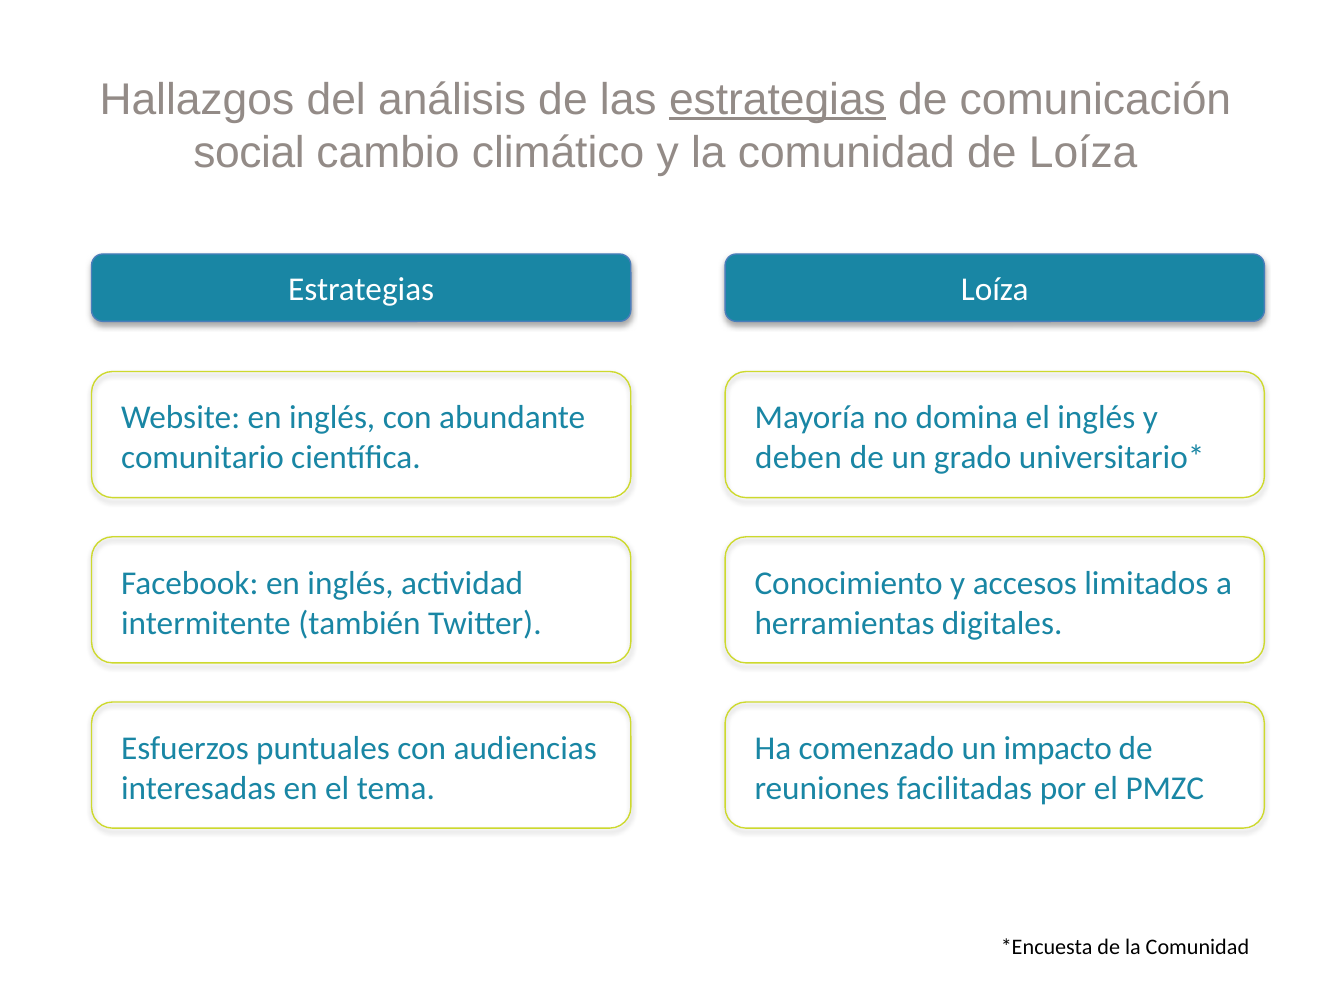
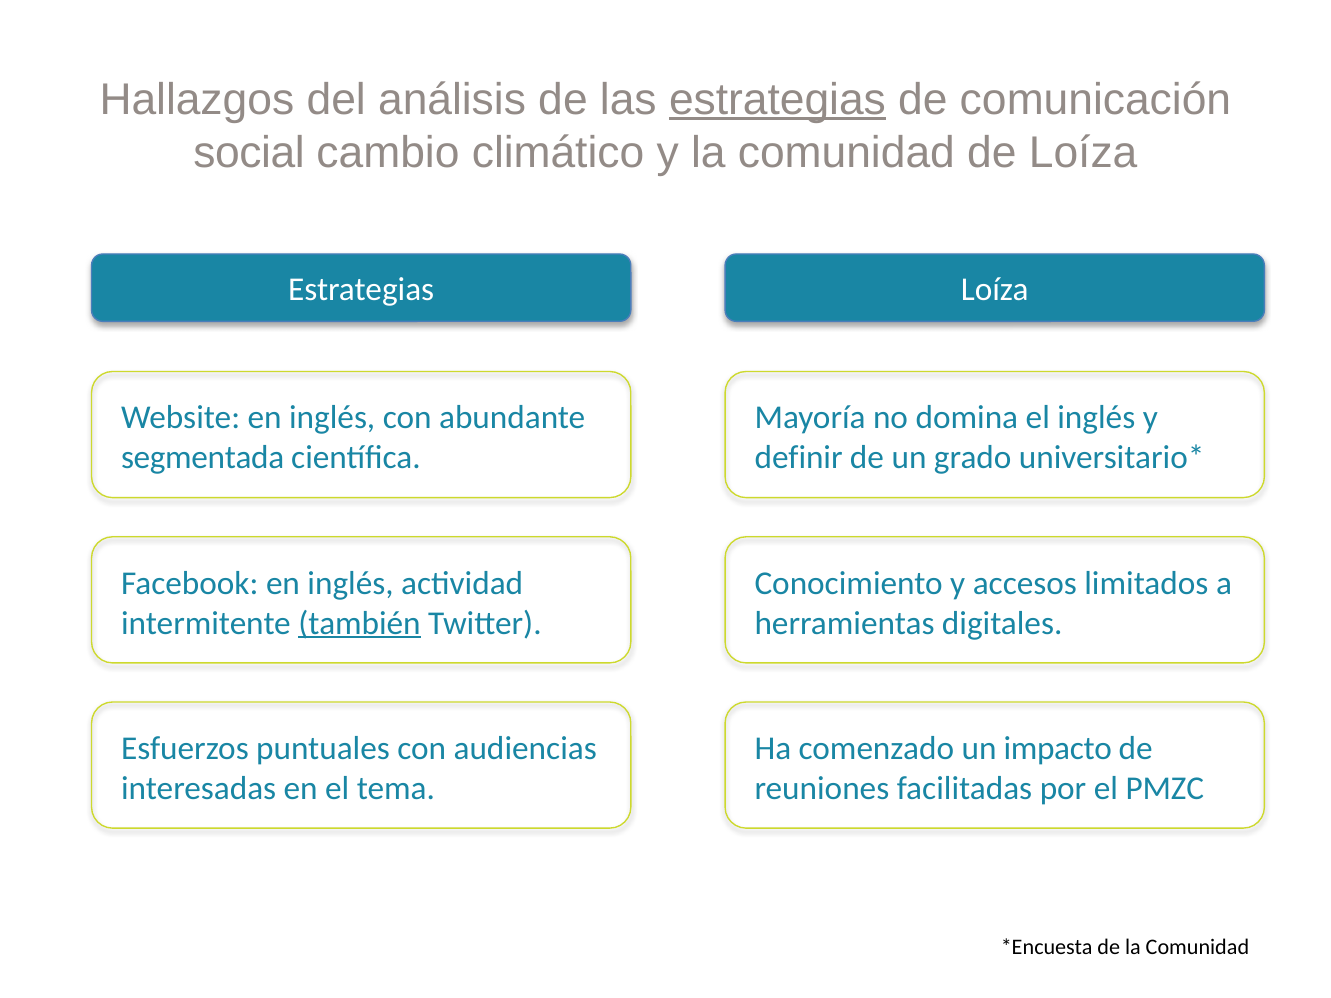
comunitario: comunitario -> segmentada (203, 458)
deben: deben -> definir (799, 458)
también underline: none -> present (359, 623)
